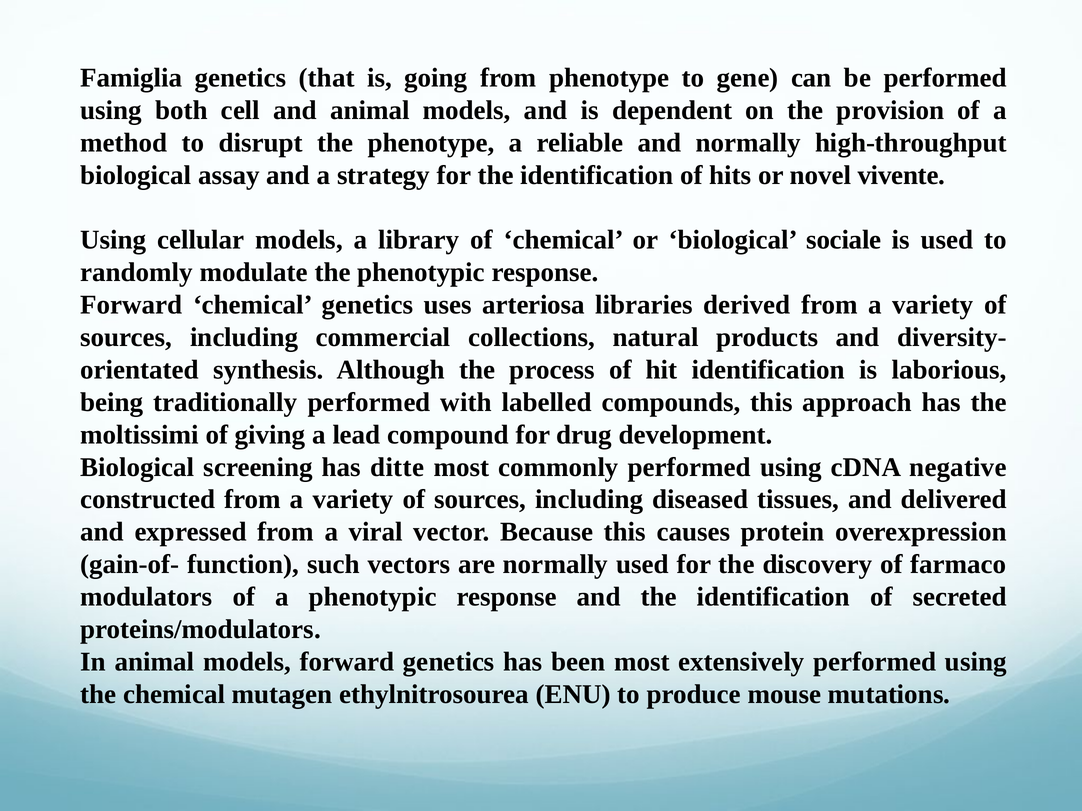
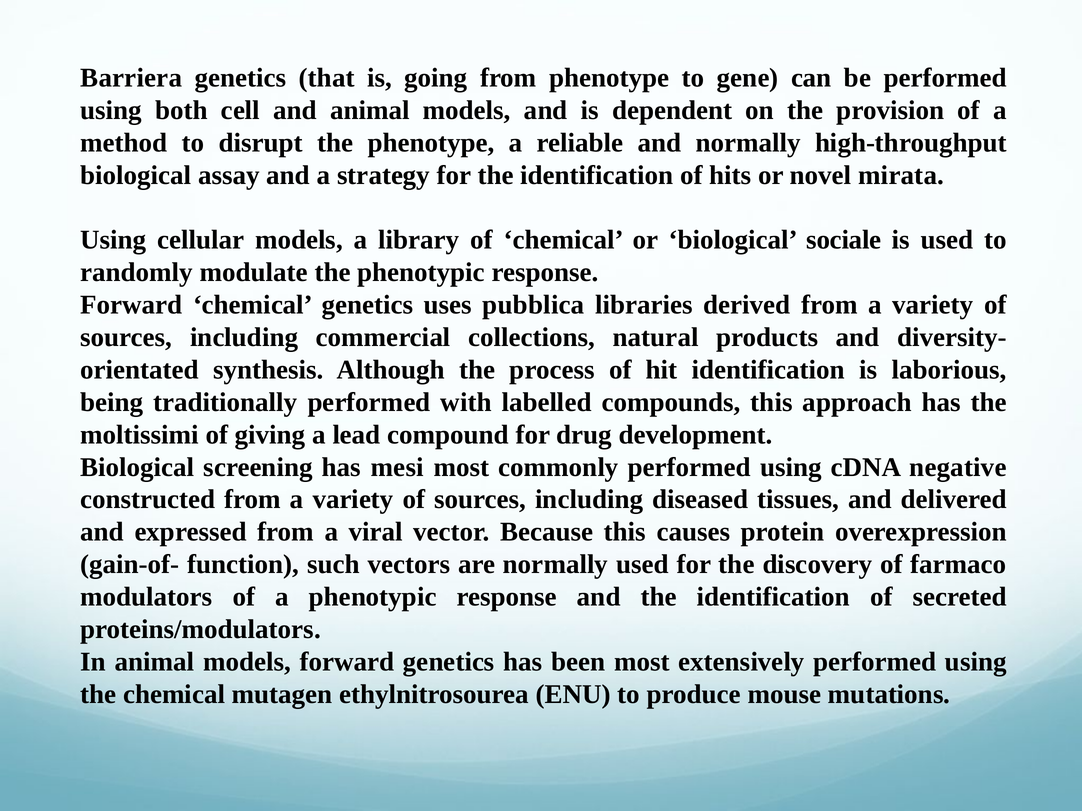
Famiglia: Famiglia -> Barriera (131, 78)
vivente: vivente -> mirata (901, 175)
arteriosa: arteriosa -> pubblica (533, 305)
ditte: ditte -> mesi (397, 467)
